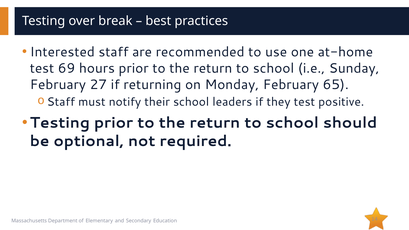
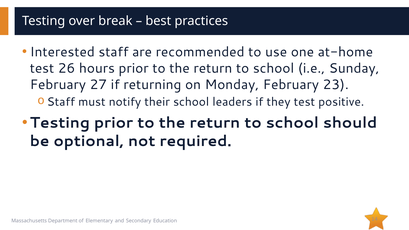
69: 69 -> 26 (67, 68)
65: 65 -> 23 (336, 85)
